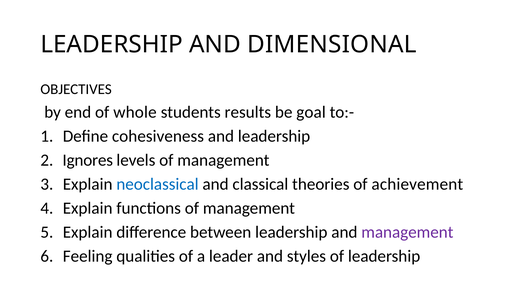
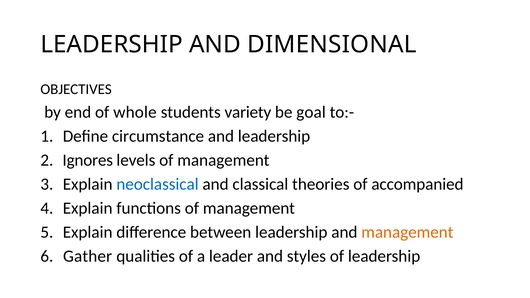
results: results -> variety (248, 112)
cohesiveness: cohesiveness -> circumstance (158, 136)
achievement: achievement -> accompanied (417, 184)
management colour: purple -> orange (407, 232)
Feeling: Feeling -> Gather (88, 256)
